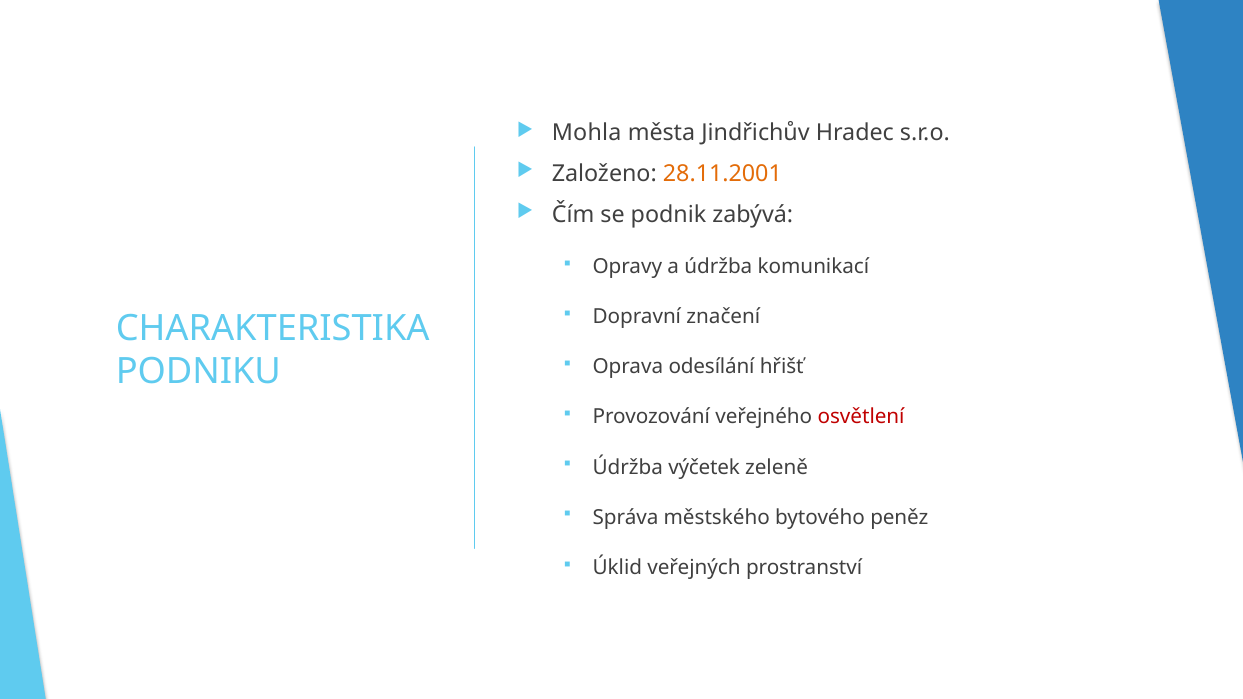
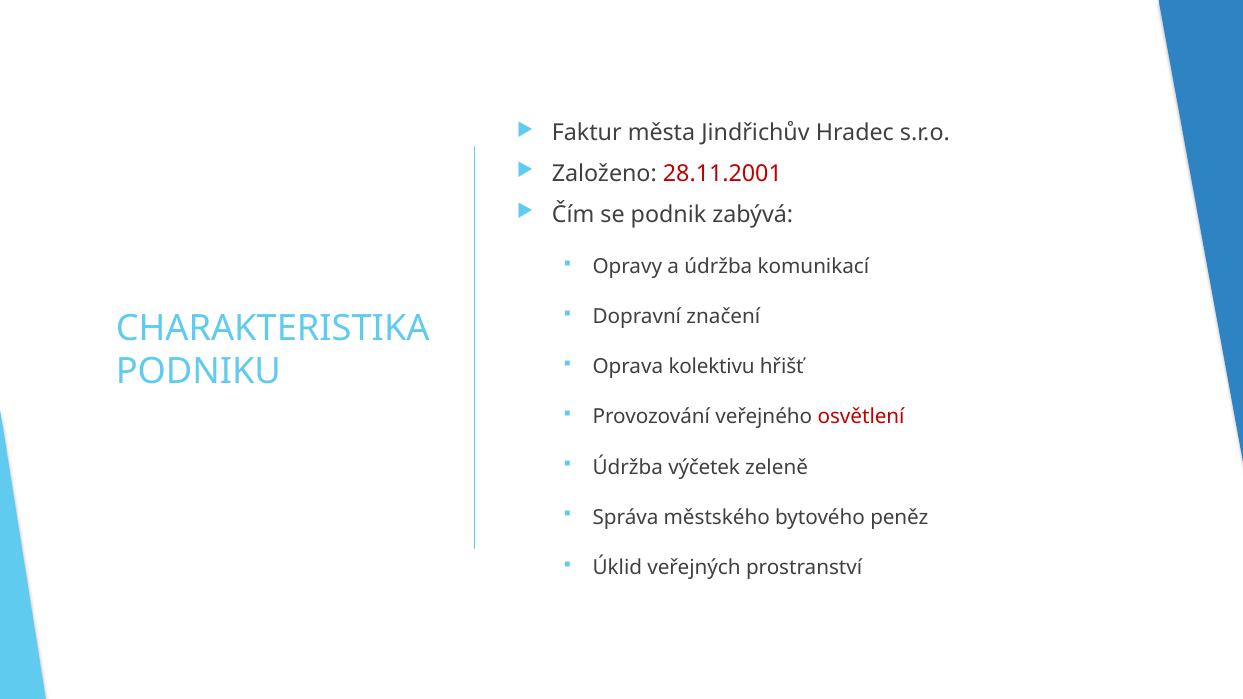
Mohla: Mohla -> Faktur (587, 133)
28.11.2001 colour: orange -> red (722, 174)
odesílání: odesílání -> kolektivu (712, 367)
